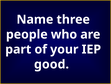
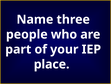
good: good -> place (52, 64)
